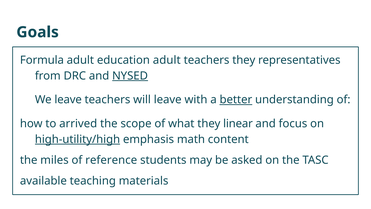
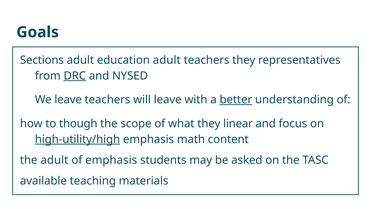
Formula: Formula -> Sections (42, 60)
DRC underline: none -> present (75, 76)
NYSED underline: present -> none (130, 76)
arrived: arrived -> though (78, 123)
the miles: miles -> adult (54, 160)
of reference: reference -> emphasis (111, 160)
